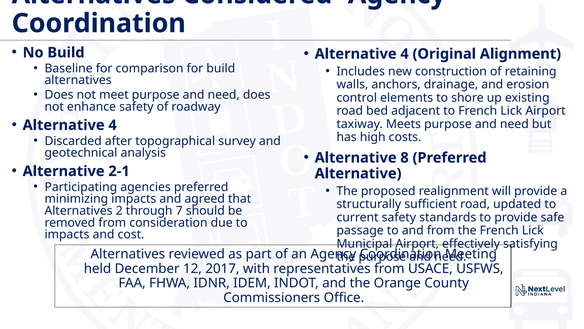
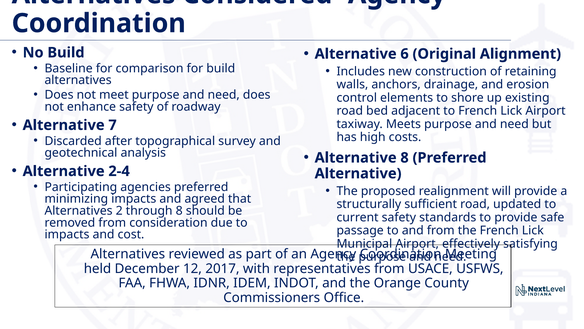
4: 4 -> 6 (405, 54)
4: 4 -> 7 (113, 125)
2-1: 2-1 -> 2-4 (119, 171)
through 7: 7 -> 8 (179, 210)
